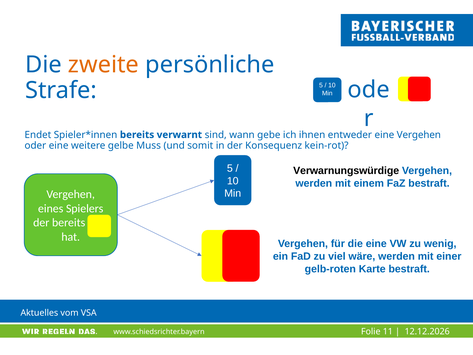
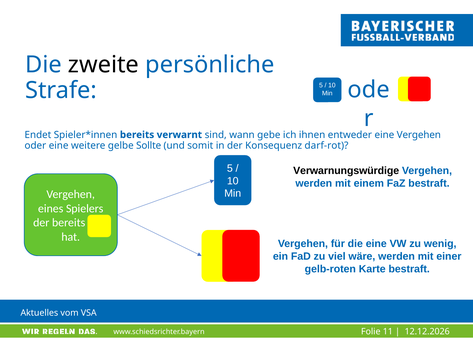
zweite colour: orange -> black (103, 65)
Muss: Muss -> Sollte (149, 145)
kein-rot: kein-rot -> darf-rot (327, 145)
